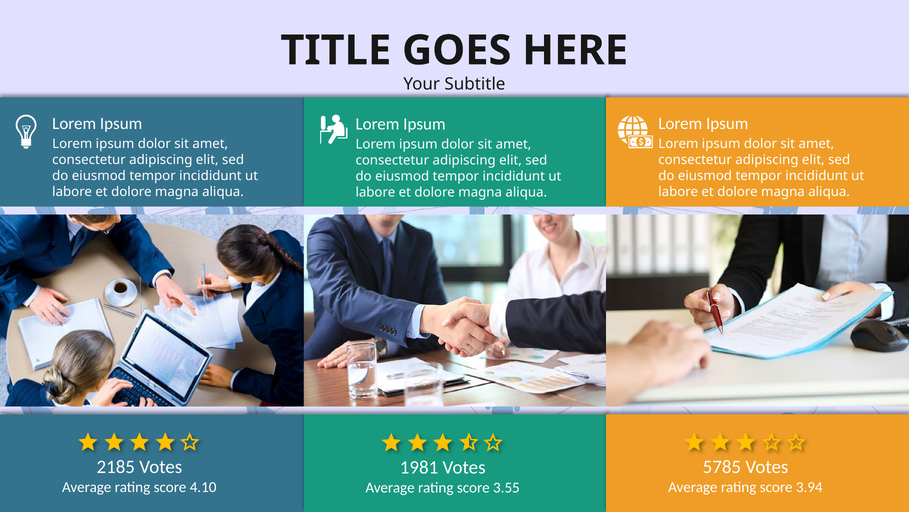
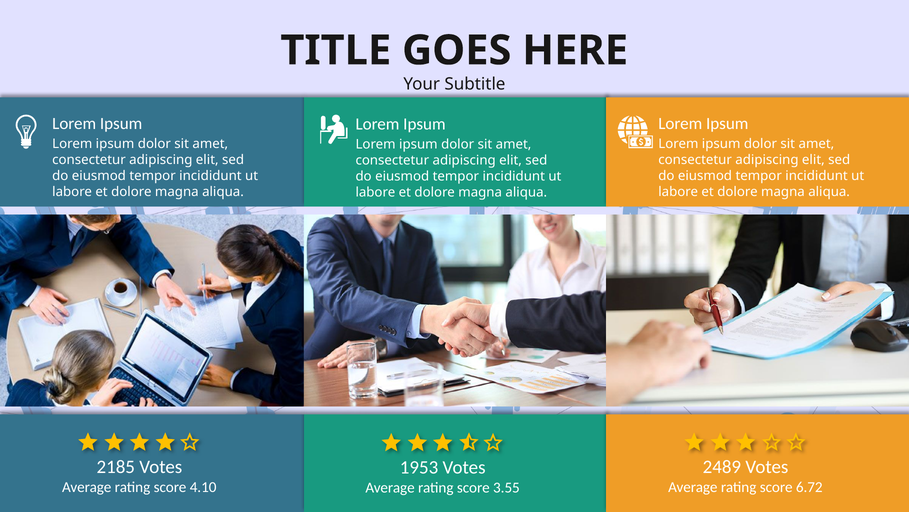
5785: 5785 -> 2489 (722, 466)
1981: 1981 -> 1953 (419, 467)
3.94: 3.94 -> 6.72 (809, 486)
